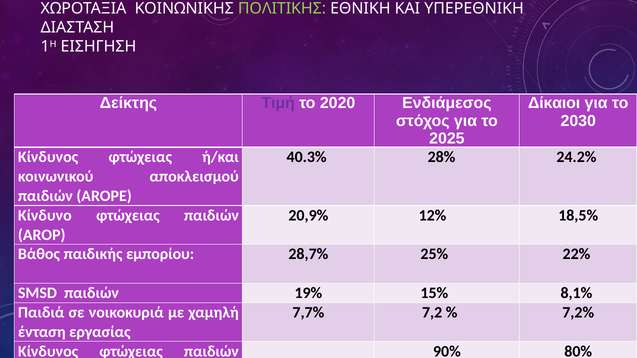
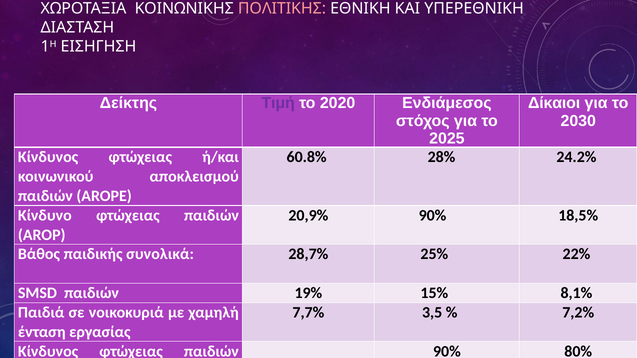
ΠΟΛΙΤΙΚΗΣ colour: light green -> pink (282, 8)
40.3%: 40.3% -> 60.8% (307, 157)
20,9% 12%: 12% -> 90% (433, 216)
εμπορίου: εμπορίου -> συνολικά (160, 254)
7,2: 7,2 -> 3,5 (432, 313)
